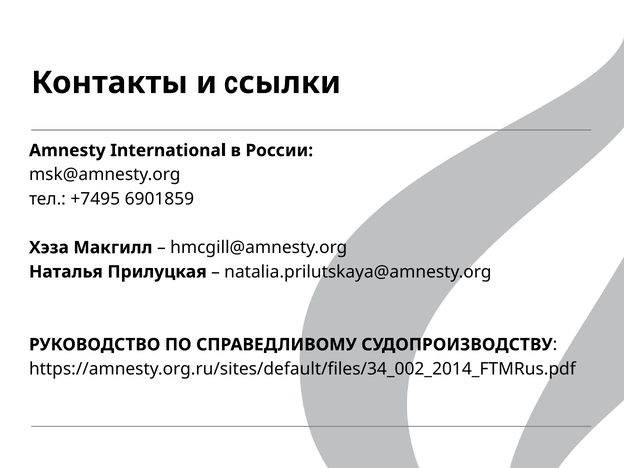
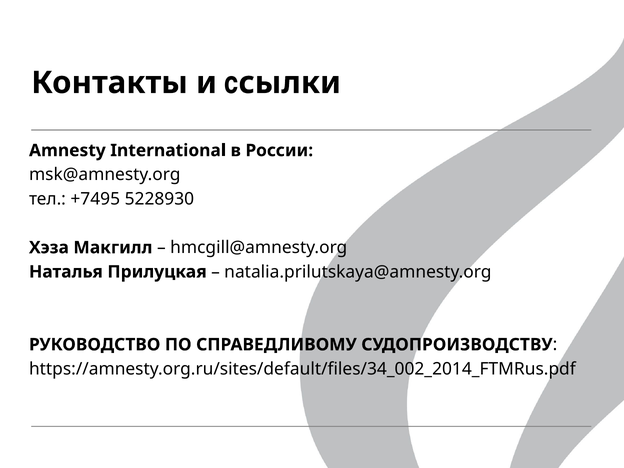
6901859: 6901859 -> 5228930 (159, 199)
